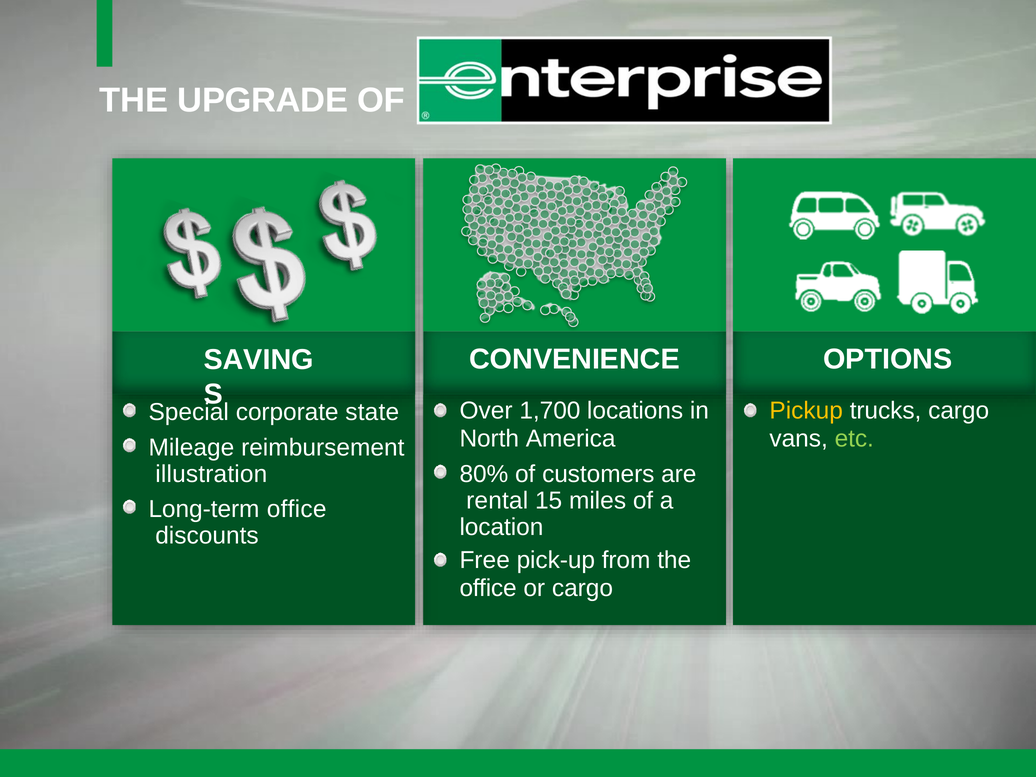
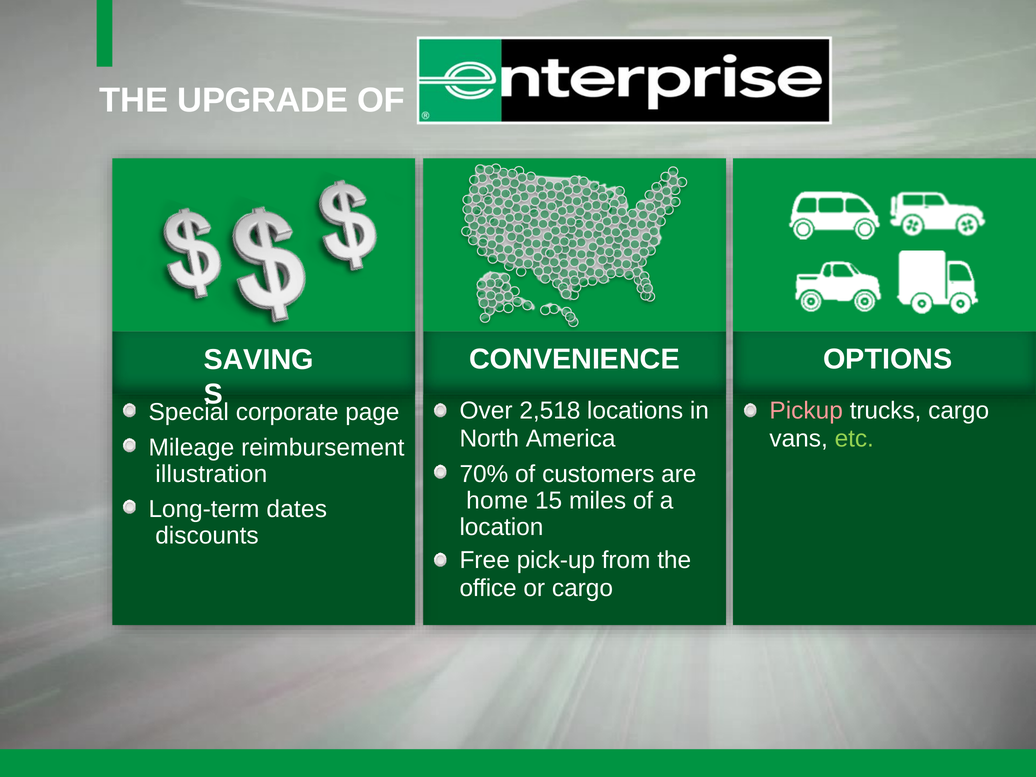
1,700: 1,700 -> 2,518 (550, 411)
Pickup colour: yellow -> pink (806, 411)
state: state -> page (372, 412)
80%: 80% -> 70% (484, 474)
rental: rental -> home (497, 501)
Long-term office: office -> dates (297, 509)
